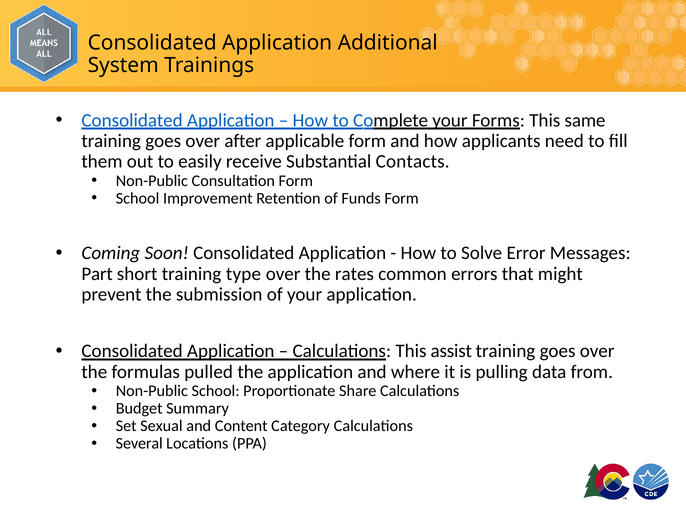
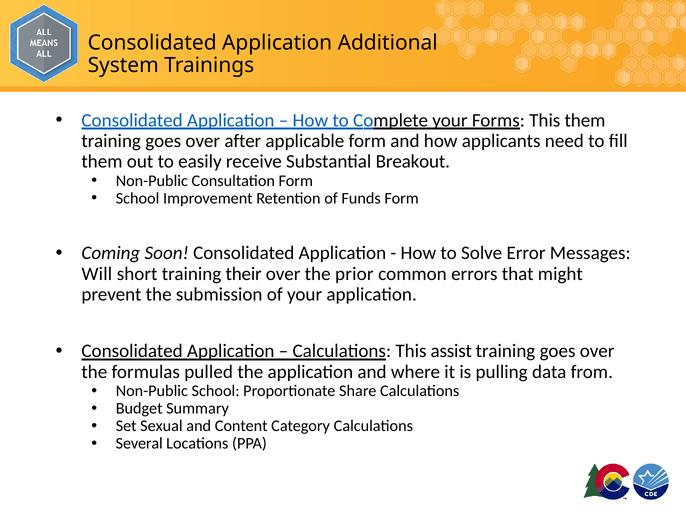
This same: same -> them (585, 120)
Contacts: Contacts -> Breakout (413, 162)
Part: Part -> Will (97, 274)
type: type -> their (244, 274)
rates: rates -> prior (354, 274)
